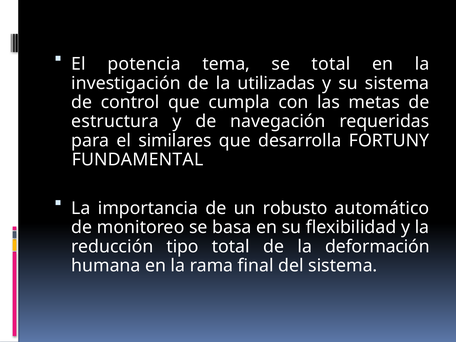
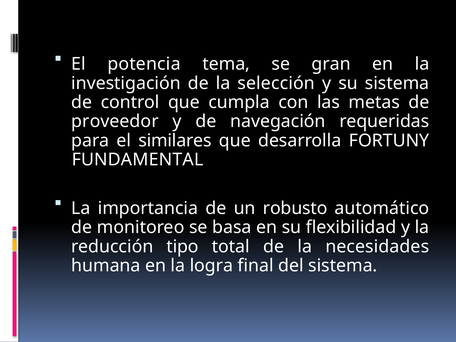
se total: total -> gran (331, 64)
utilizadas: utilizadas -> selección (276, 83)
estructura: estructura -> proveedor (115, 121)
deformación: deformación -> necesidades (377, 247)
rama: rama -> logra (211, 266)
